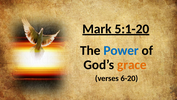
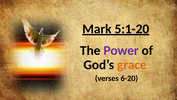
Power colour: blue -> purple (121, 50)
